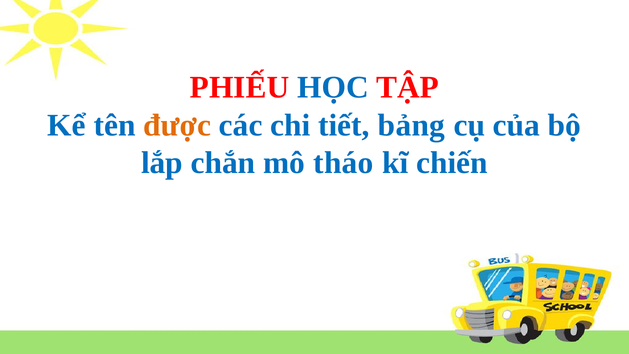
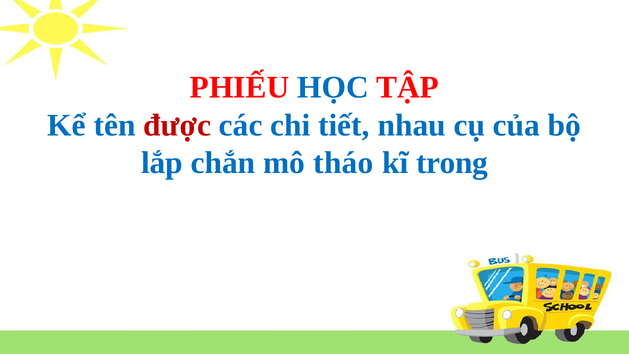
được colour: orange -> red (177, 125)
bảng: bảng -> nhau (412, 125)
chiến: chiến -> trong (452, 163)
